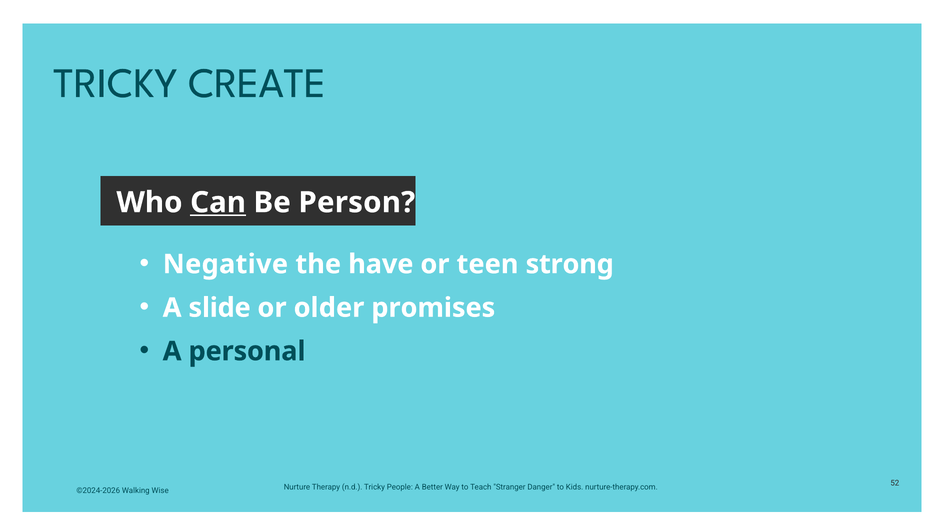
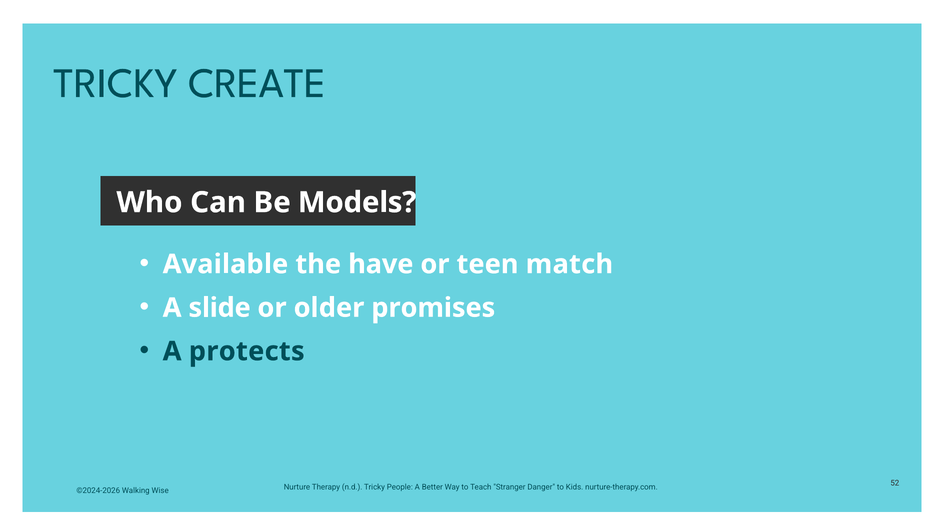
Can underline: present -> none (218, 202)
Person: Person -> Models (357, 202)
Negative: Negative -> Available (225, 264)
strong: strong -> match (569, 264)
personal: personal -> protects (247, 351)
